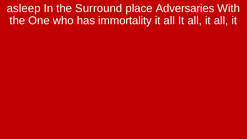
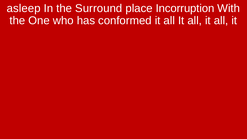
Adversaries: Adversaries -> Incorruption (185, 8)
immortality: immortality -> conformed (125, 21)
